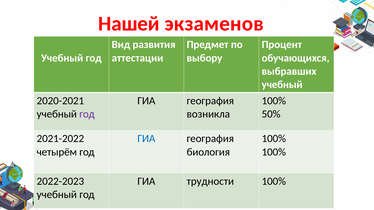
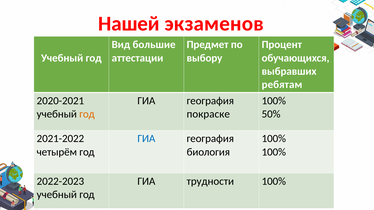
развития: развития -> большие (154, 45)
учебный: учебный -> ребятам (282, 85)
год colour: purple -> orange (87, 114)
возникла: возникла -> покраске (208, 114)
